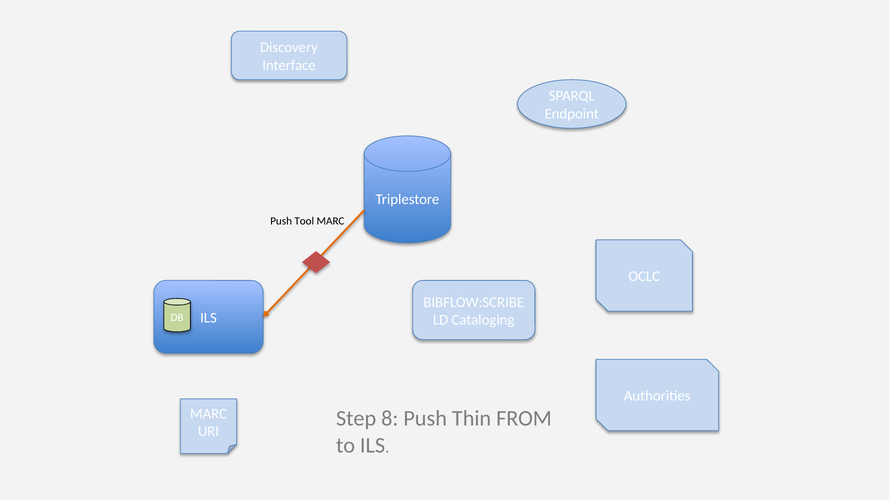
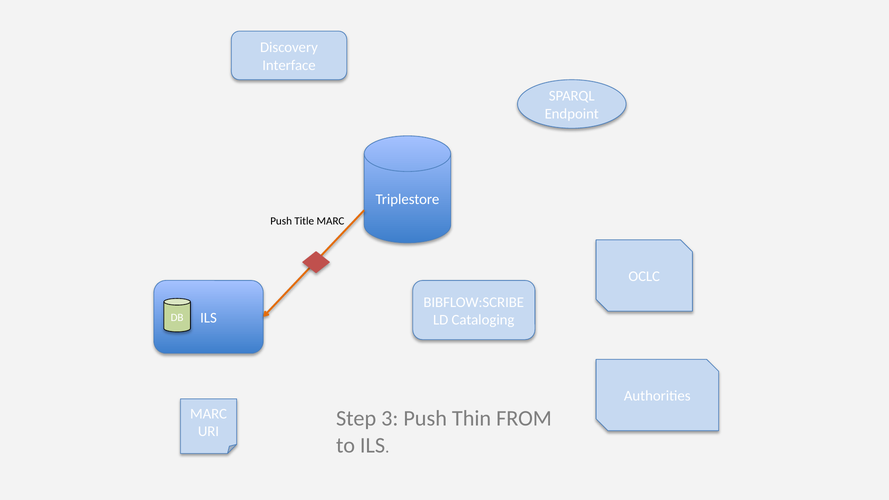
Tool: Tool -> Title (304, 221)
8: 8 -> 3 (390, 419)
